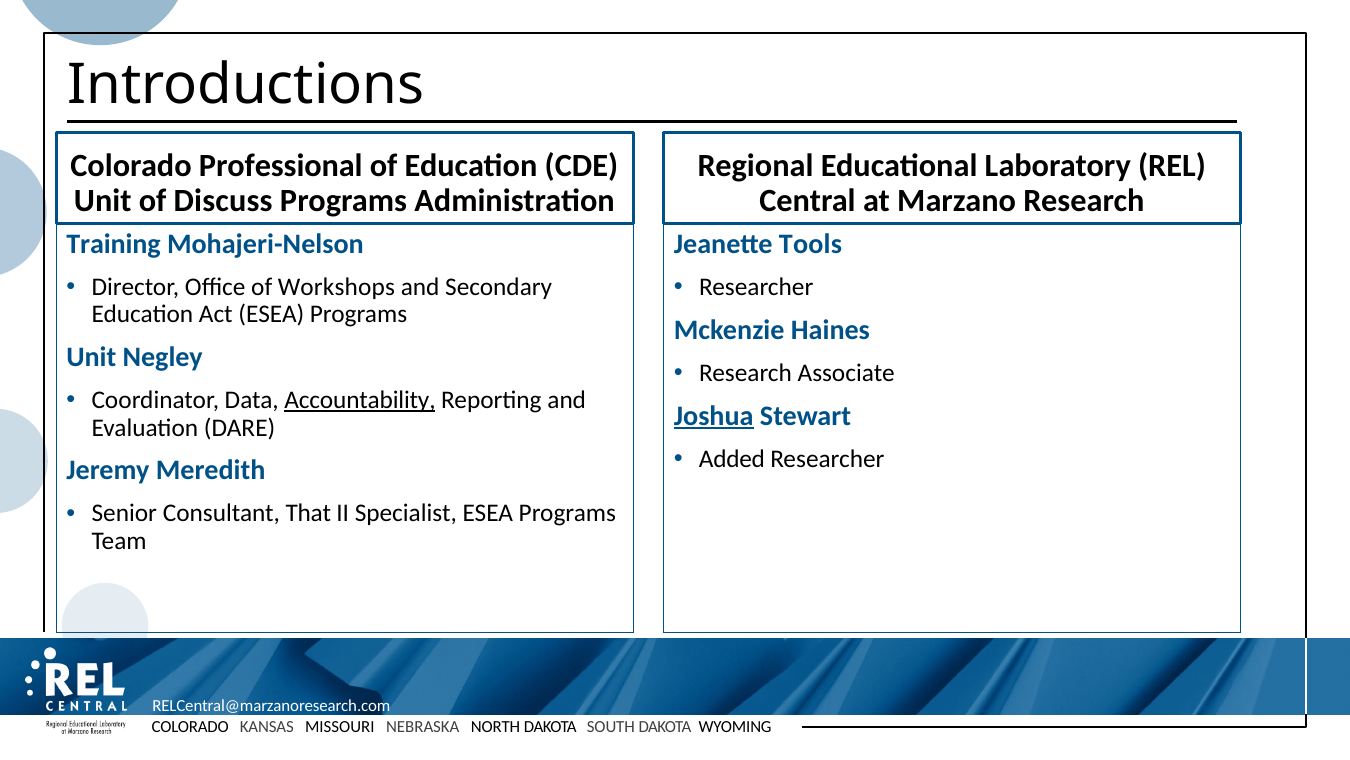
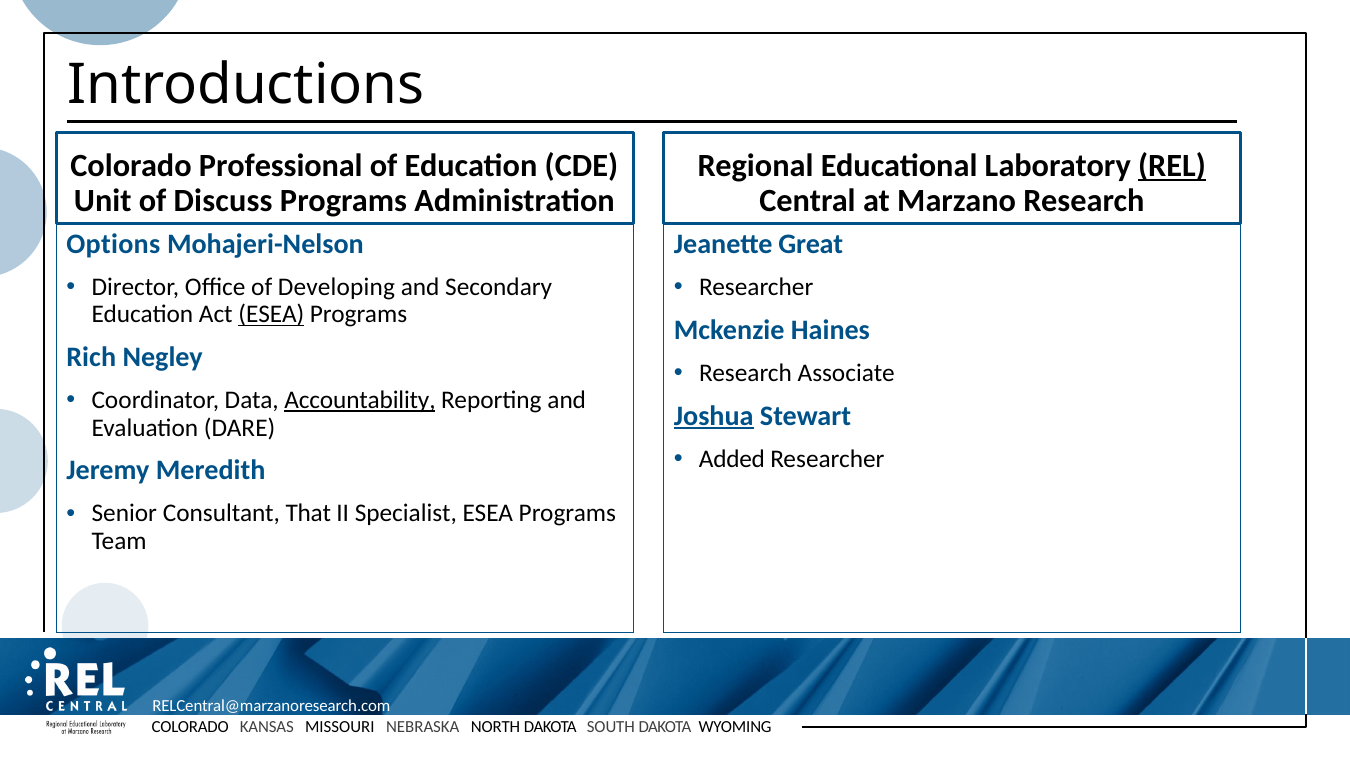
REL underline: none -> present (1172, 166)
Training: Training -> Options (113, 244)
Tools: Tools -> Great (811, 244)
Workshops: Workshops -> Developing (336, 287)
ESEA underline: none -> present (271, 314)
Unit: Unit -> Rich (91, 357)
